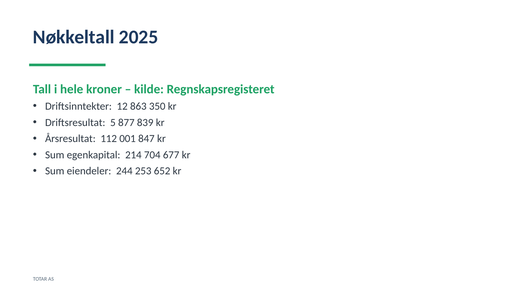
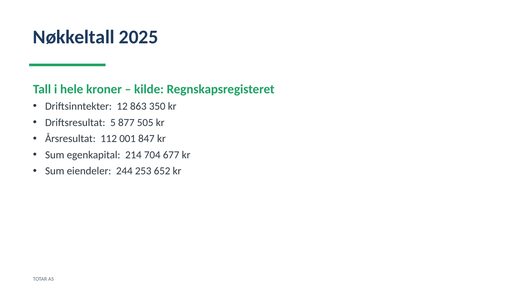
839: 839 -> 505 (145, 123)
